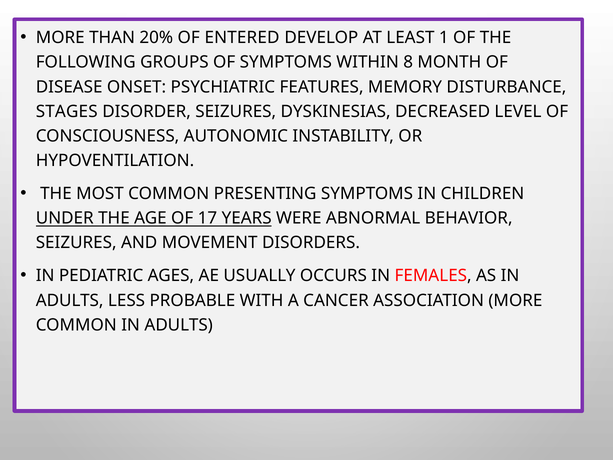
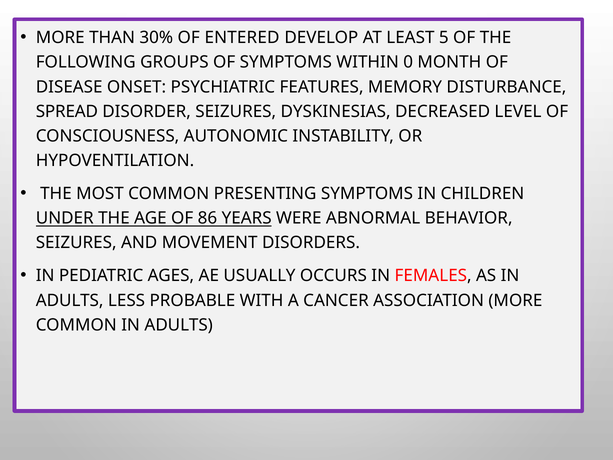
20%: 20% -> 30% (156, 38)
1: 1 -> 5 (444, 38)
8: 8 -> 0 (408, 62)
STAGES: STAGES -> SPREAD (67, 111)
17: 17 -> 86 (207, 218)
